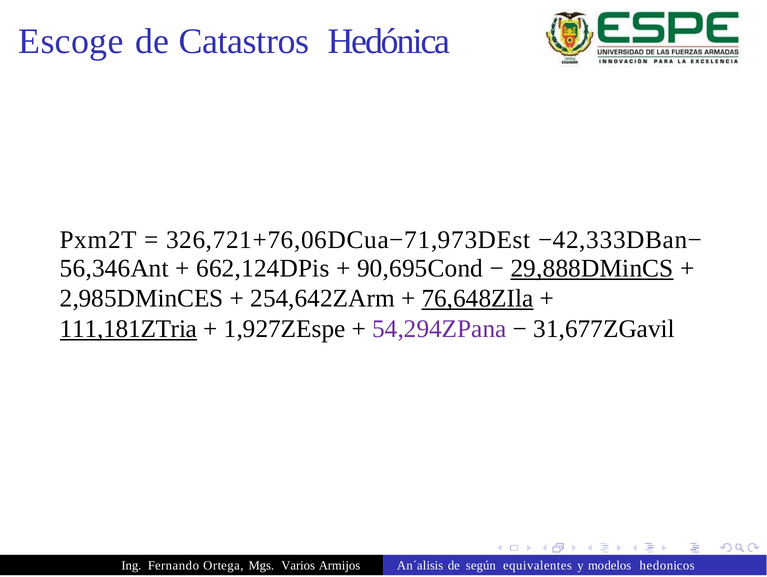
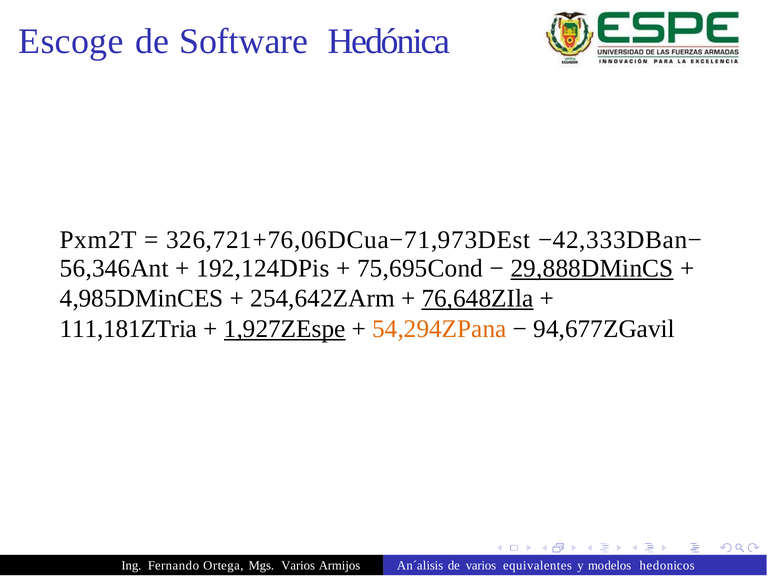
Catastros: Catastros -> Software (244, 41)
662,124DPis: 662,124DPis -> 192,124DPis (263, 268)
90,695Cond: 90,695Cond -> 75,695Cond (420, 268)
2,985DMinCES: 2,985DMinCES -> 4,985DMinCES (142, 298)
111,181ZTria underline: present -> none (129, 329)
1,927ZEspe underline: none -> present (285, 329)
54,294ZPana colour: purple -> orange (439, 329)
31,677ZGavil: 31,677ZGavil -> 94,677ZGavil (604, 329)
de según: según -> varios (481, 565)
